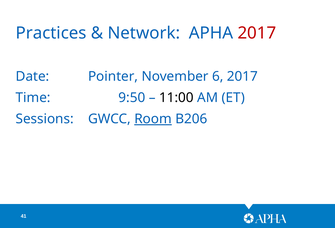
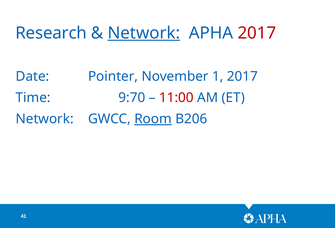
Practices: Practices -> Research (51, 33)
Network underline: none -> present (144, 33)
6: 6 -> 1 (218, 77)
9:50: 9:50 -> 9:70 (132, 98)
11:00 colour: black -> red (176, 98)
Sessions: Sessions -> Network (45, 119)
